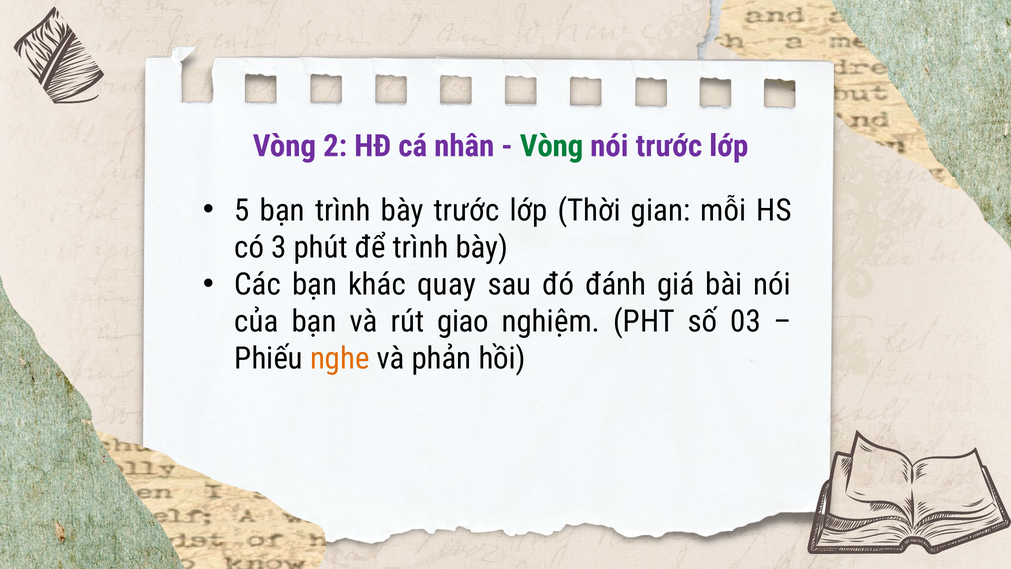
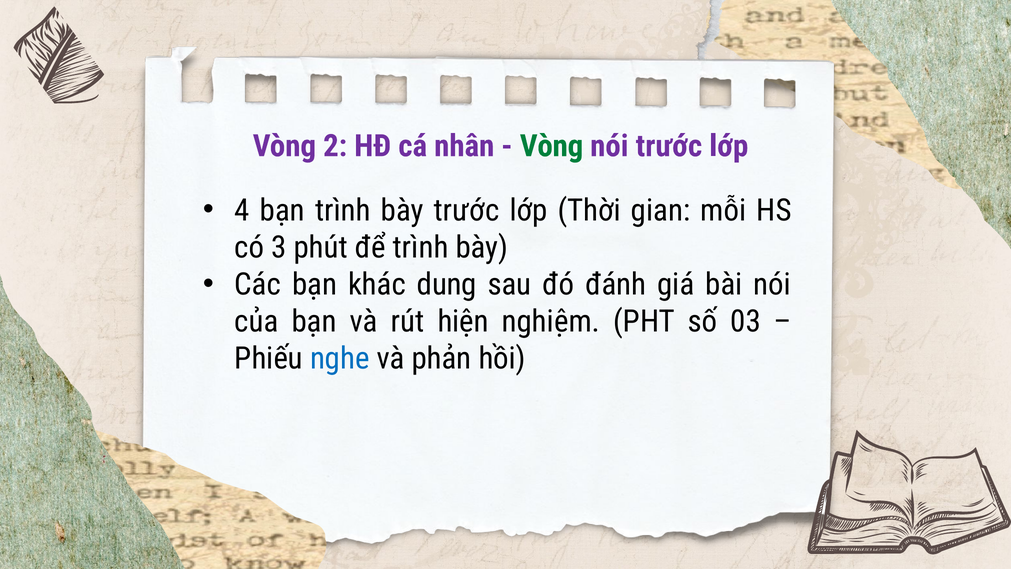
5: 5 -> 4 (242, 210)
quay: quay -> dung (447, 284)
giao: giao -> hiện (463, 321)
nghe colour: orange -> blue (340, 359)
